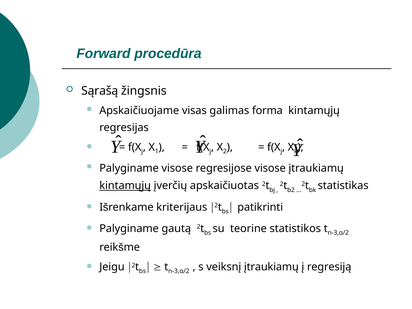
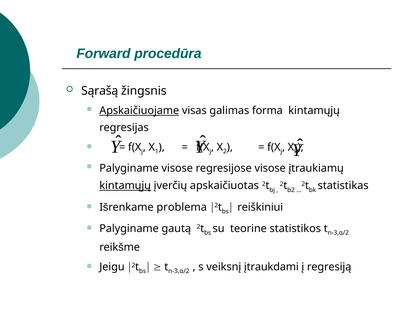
Apskaičiuojame underline: none -> present (139, 111)
kriterijaus: kriterijaus -> problema (182, 207)
patikrinti: patikrinti -> reiškiniui (260, 207)
veiksnį įtraukiamų: įtraukiamų -> įtraukdami (271, 267)
